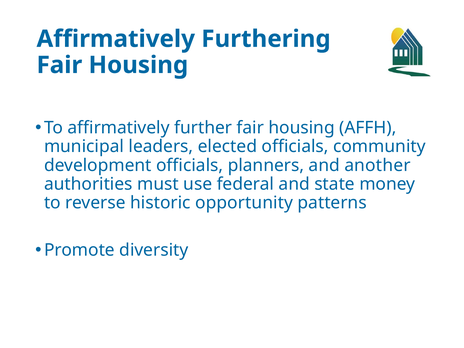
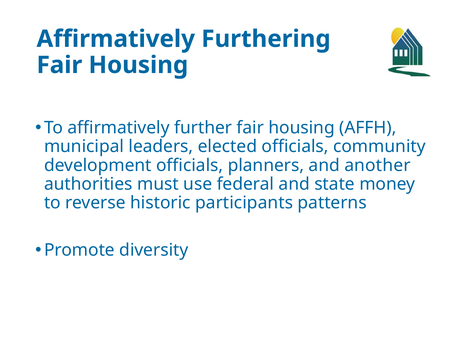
opportunity: opportunity -> participants (244, 203)
